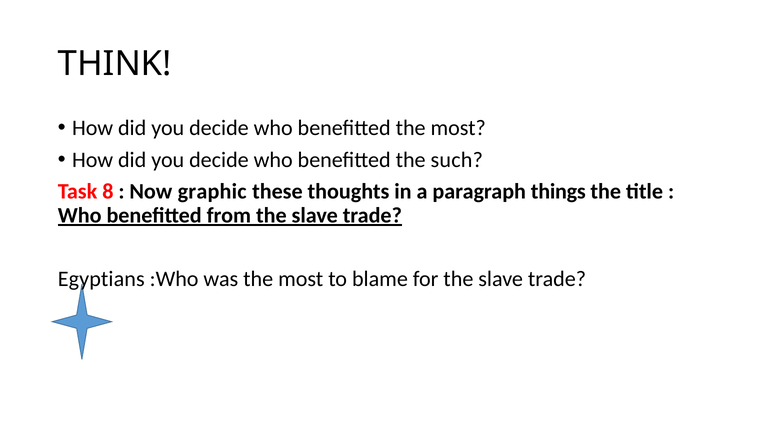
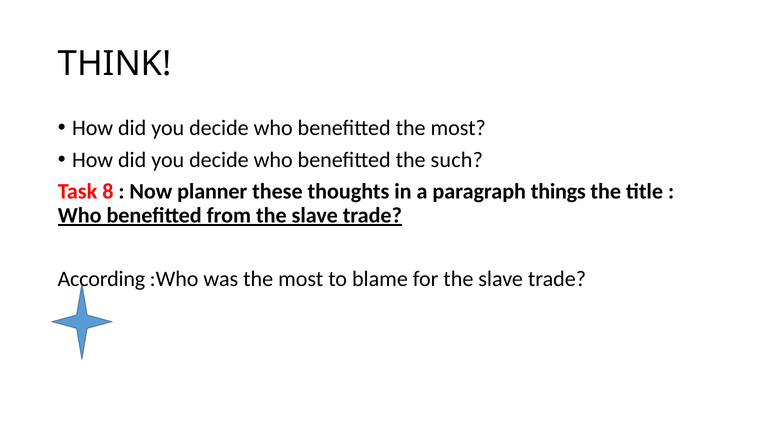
graphic: graphic -> planner (212, 192)
Egyptians: Egyptians -> According (101, 279)
